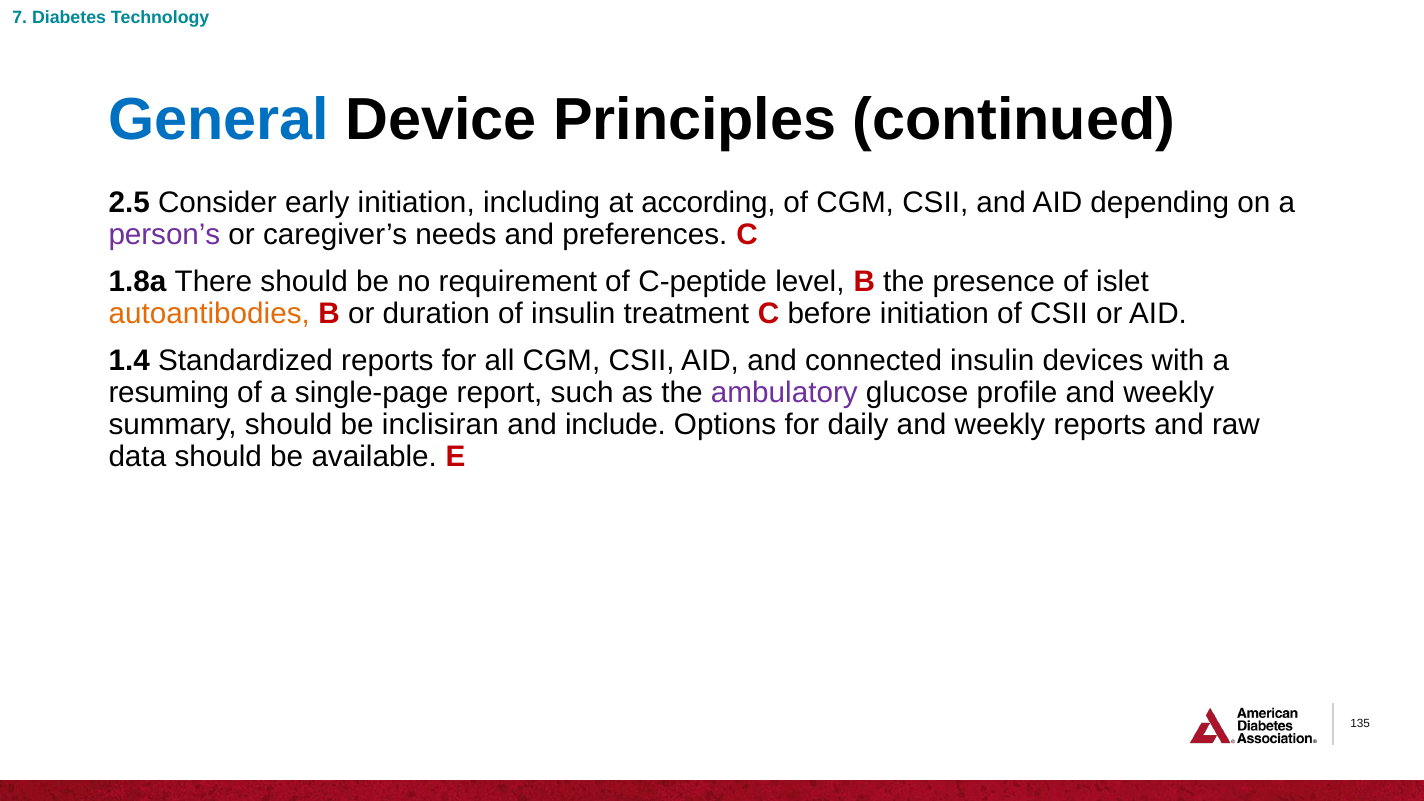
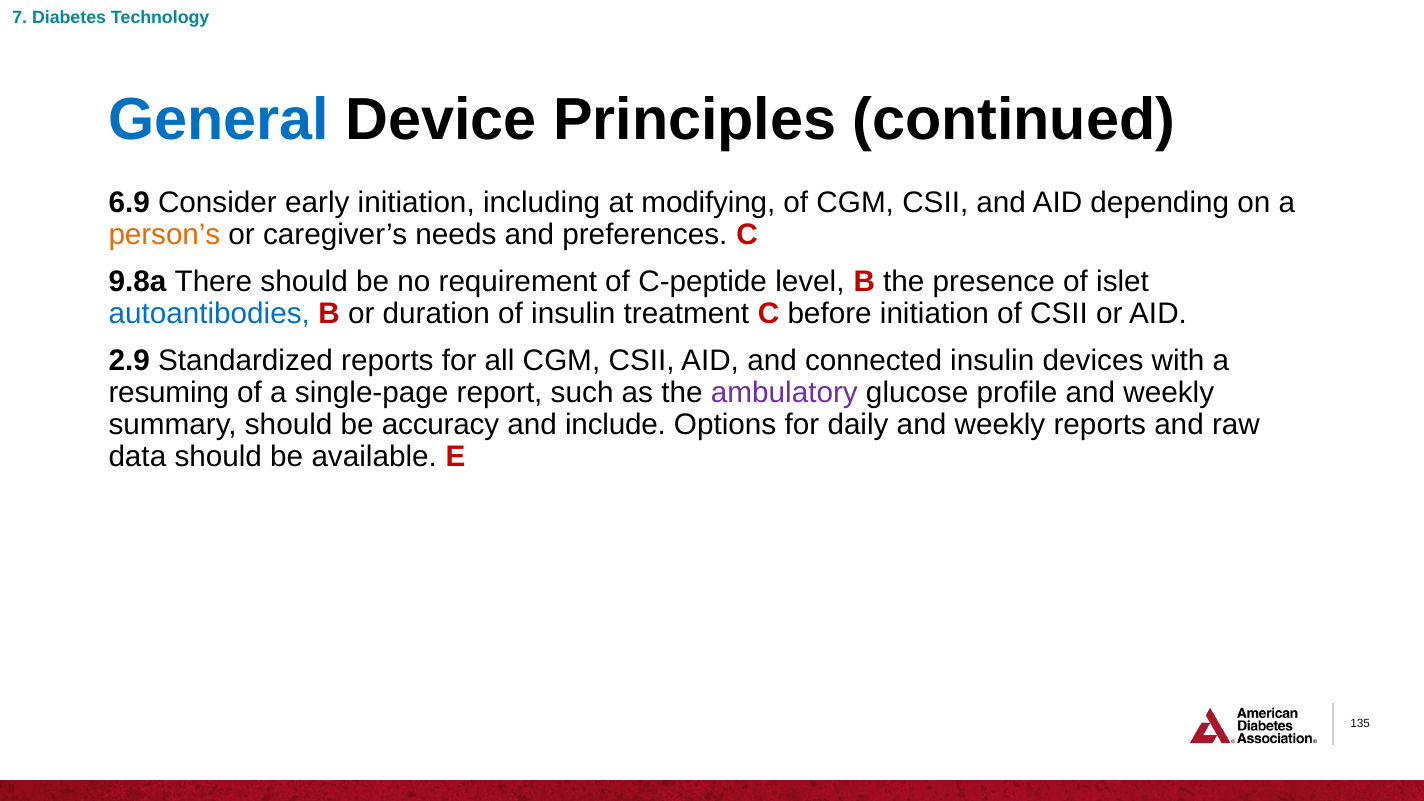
2.5: 2.5 -> 6.9 (129, 203)
according: according -> modifying (708, 203)
person’s colour: purple -> orange (164, 235)
1.8a: 1.8a -> 9.8a (137, 282)
autoantibodies colour: orange -> blue (209, 314)
1.4: 1.4 -> 2.9 (129, 361)
inclisiran: inclisiran -> accuracy (441, 425)
